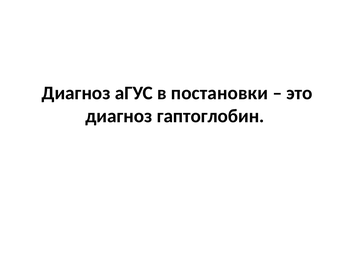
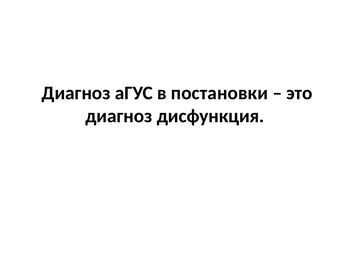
гаптоглобин: гаптоглобин -> дисфункция (211, 116)
